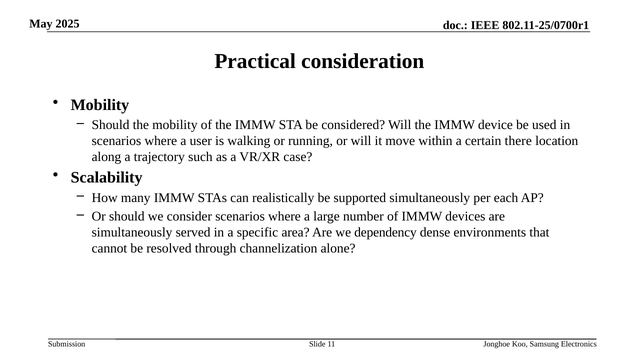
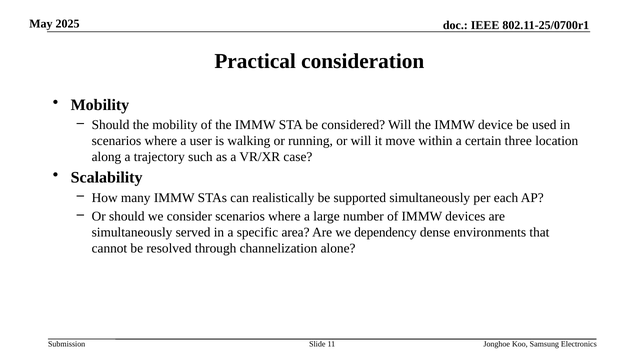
there: there -> three (518, 141)
